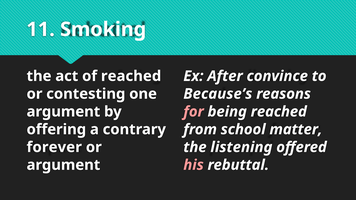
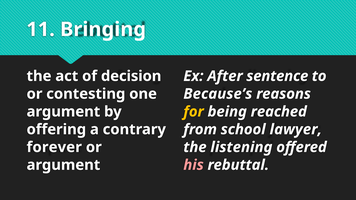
Smoking: Smoking -> Bringing (103, 29)
of reached: reached -> decision (131, 76)
convince: convince -> sentence (277, 76)
for colour: pink -> yellow (194, 112)
matter: matter -> lawyer (296, 130)
